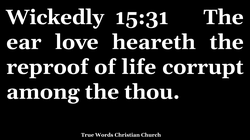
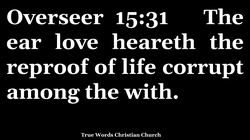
Wickedly: Wickedly -> Overseer (55, 17)
thou: thou -> with (152, 92)
